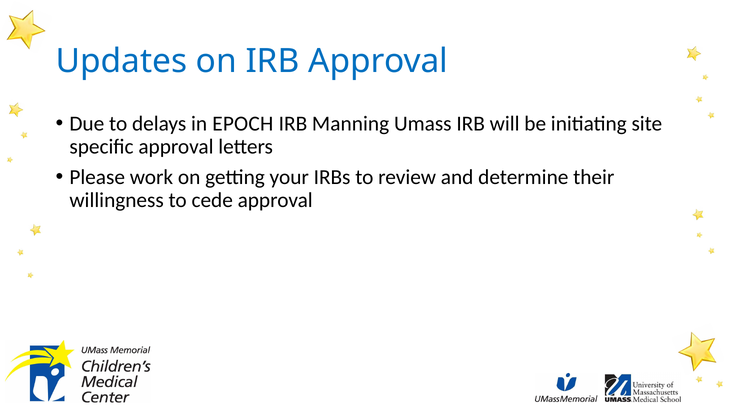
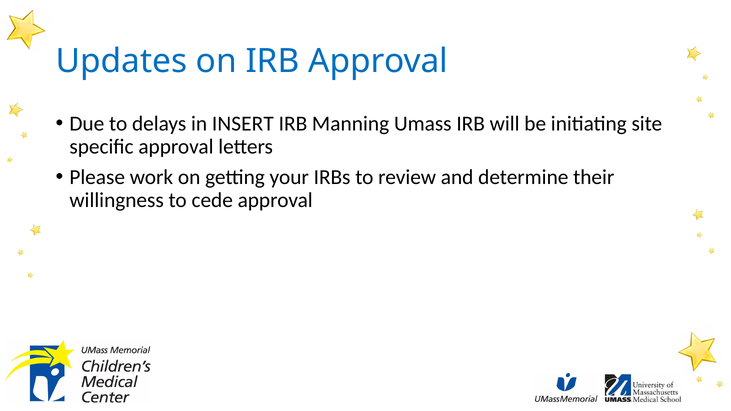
EPOCH: EPOCH -> INSERT (243, 124)
